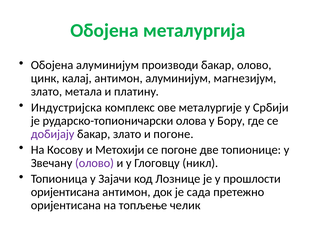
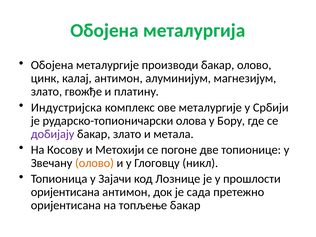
Обојена алуминијум: алуминијум -> металургије (108, 65)
метала: метала -> гвожђе (83, 92)
и погоне: погоне -> метала (174, 134)
олово colour: purple -> orange (94, 163)
топљење челик: челик -> бакар (185, 205)
